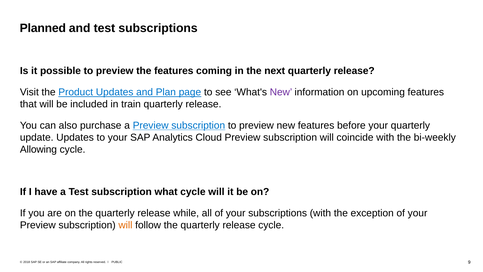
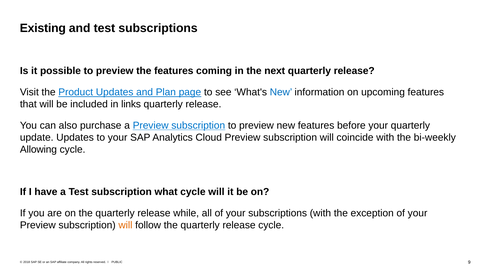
Planned: Planned -> Existing (43, 28)
New colour: purple -> blue (281, 92)
train: train -> links (131, 104)
